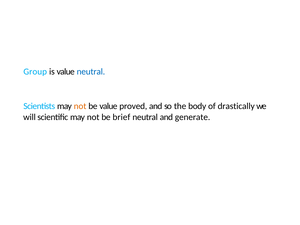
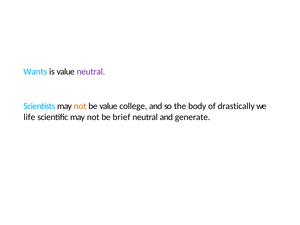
Group: Group -> Wants (35, 72)
neutral colour: blue -> purple (91, 72)
proved: proved -> college (133, 106)
will: will -> life (29, 117)
